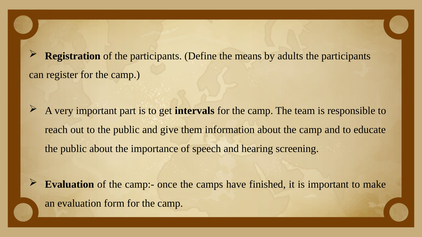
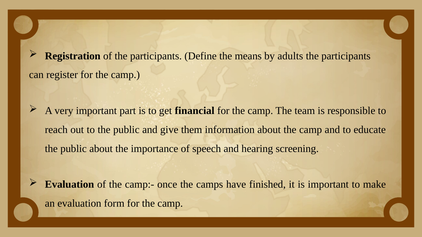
intervals: intervals -> financial (195, 111)
